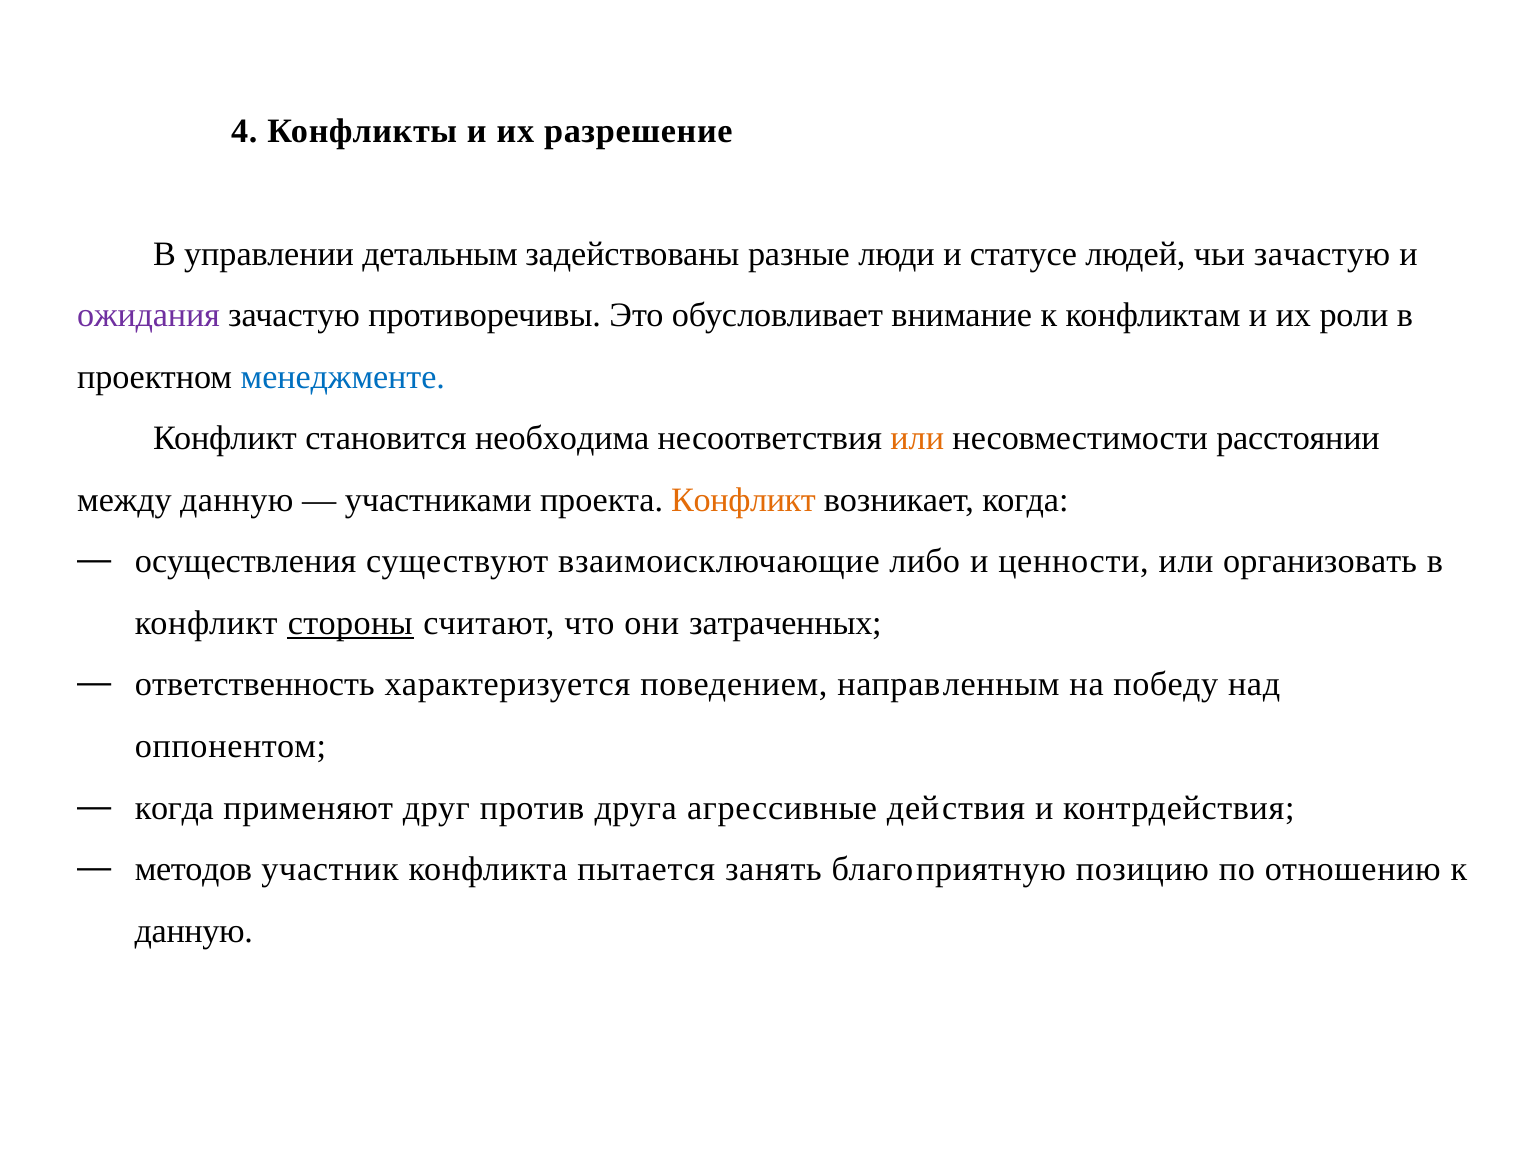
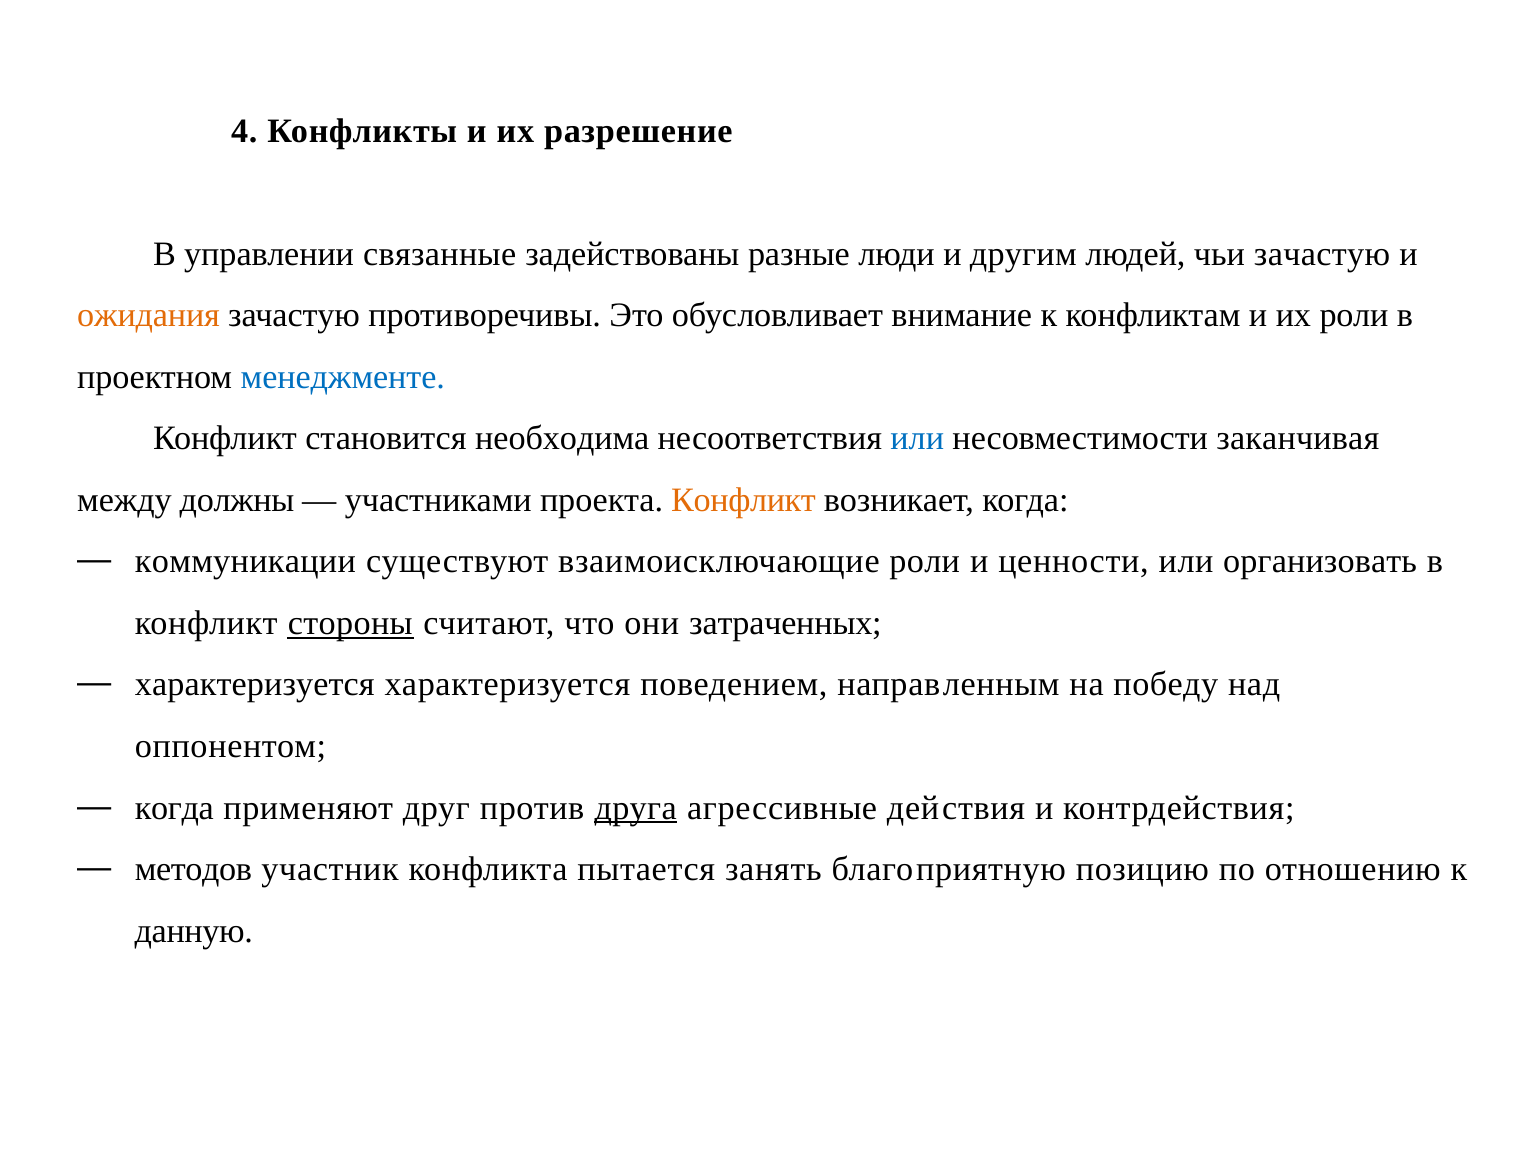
детальным: детальным -> связанные (440, 254)
статусе: статусе -> другим (1023, 254)
ожидания colour: purple -> orange (149, 315)
или colour: orange -> blue (917, 439)
расстоянии: расстоянии -> заканчивая (1298, 439)
между данную: данную -> должны (237, 500)
осуществления: осуществления -> коммуникации (245, 562)
взаимоисключающие либо: либо -> роли (925, 562)
ответственность: ответственность -> характеризуется (255, 685)
друга underline: none -> present (636, 808)
